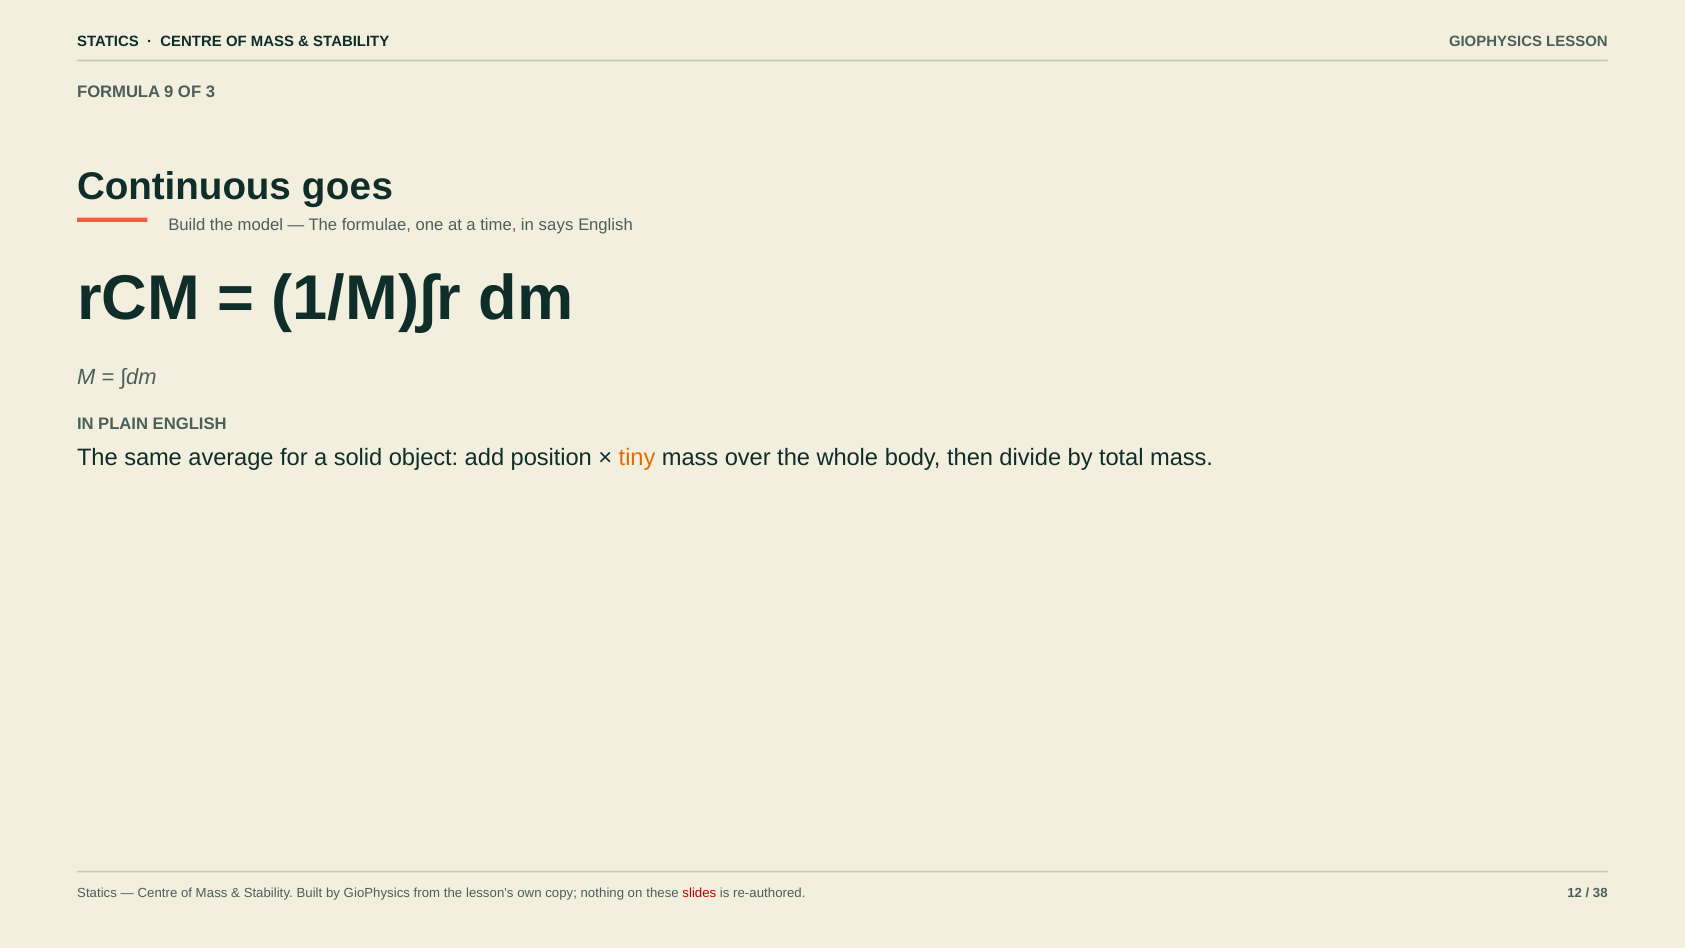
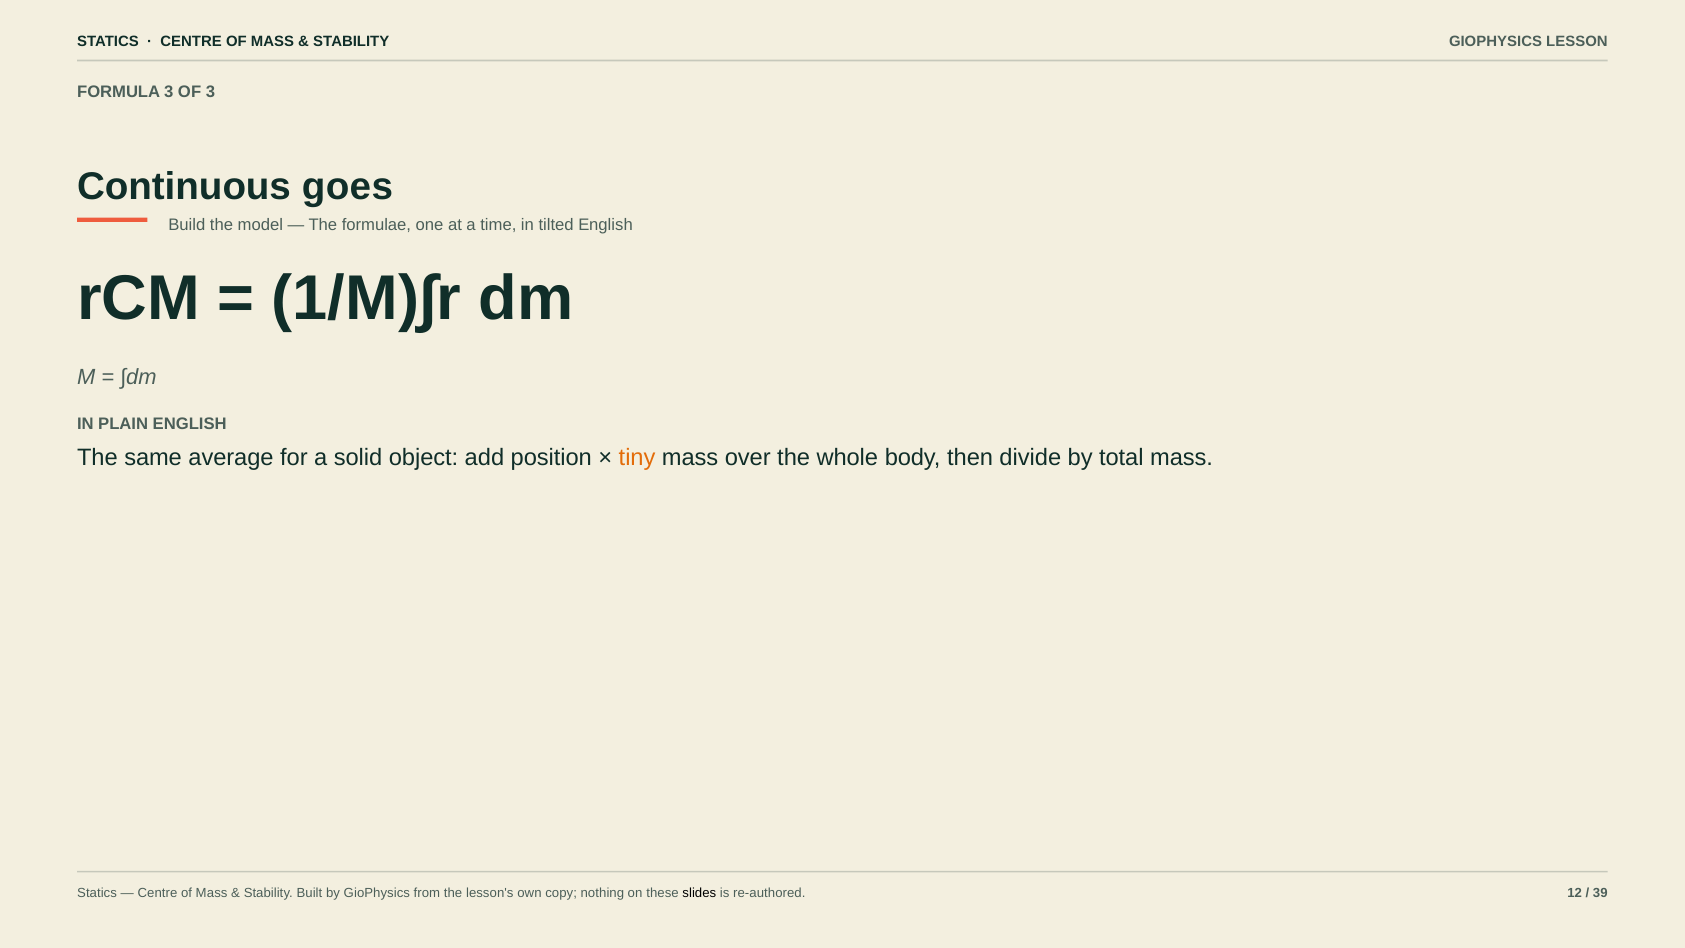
FORMULA 9: 9 -> 3 (169, 92)
says: says -> tilted (556, 225)
slides colour: red -> black (699, 893)
38: 38 -> 39 (1600, 893)
